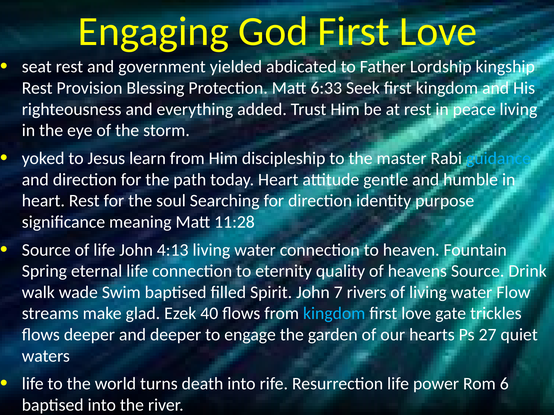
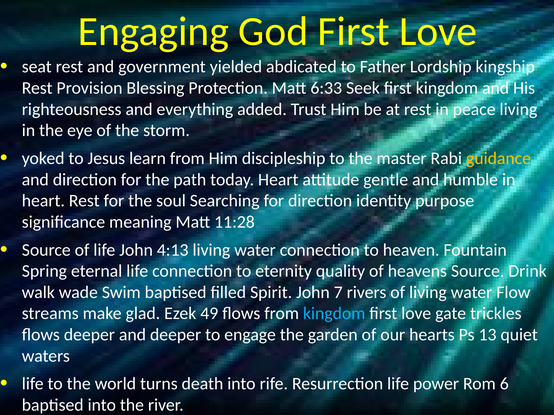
guidance colour: light blue -> yellow (499, 159)
40: 40 -> 49 (209, 314)
27: 27 -> 13 (488, 335)
